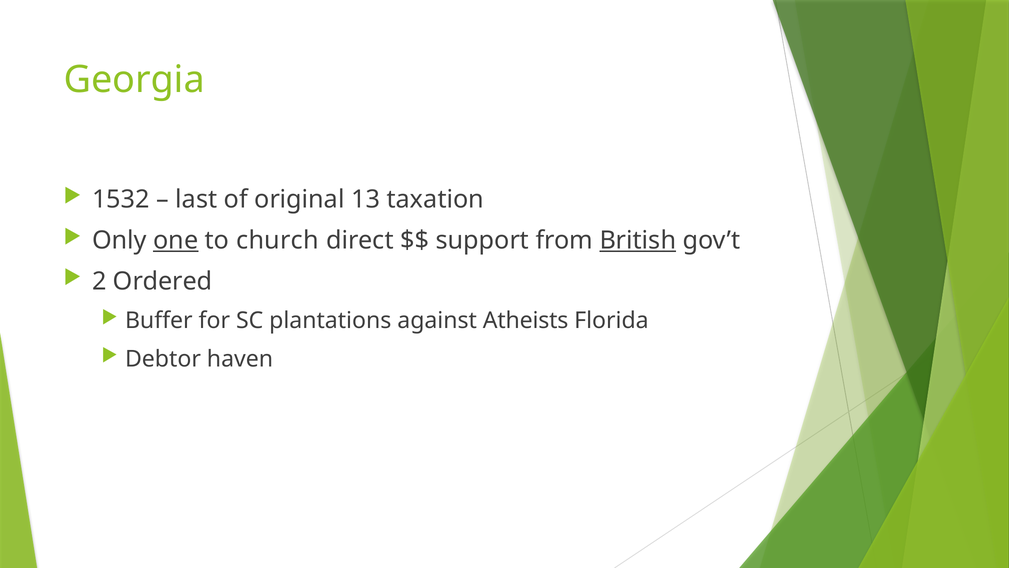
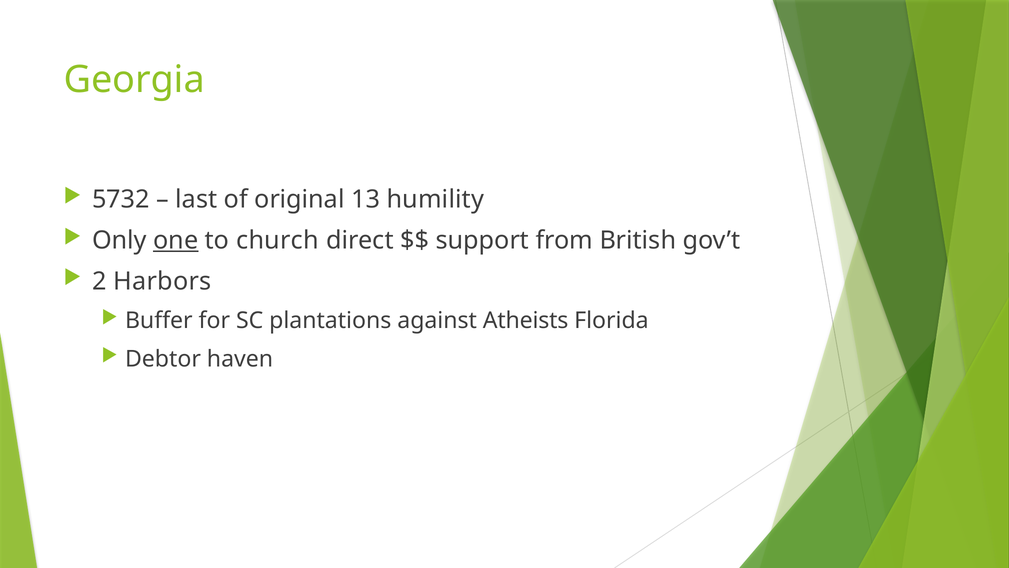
1532: 1532 -> 5732 (121, 200)
taxation: taxation -> humility (435, 200)
British underline: present -> none (638, 240)
Ordered: Ordered -> Harbors (162, 281)
